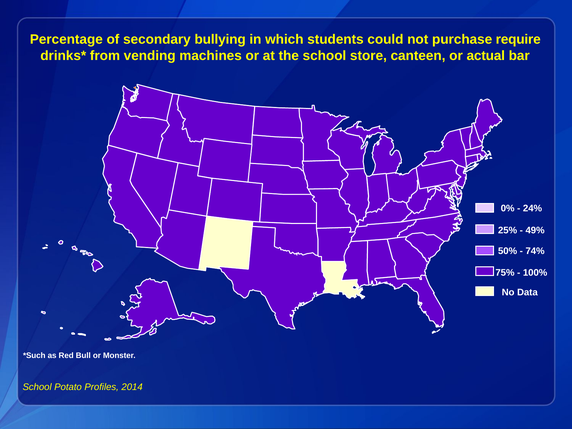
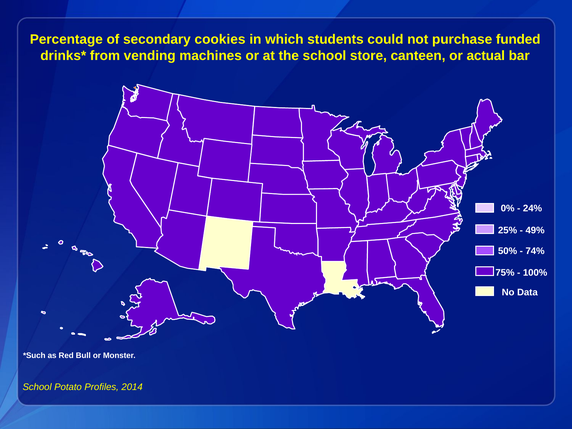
bullying: bullying -> cookies (220, 39)
require: require -> funded (518, 39)
